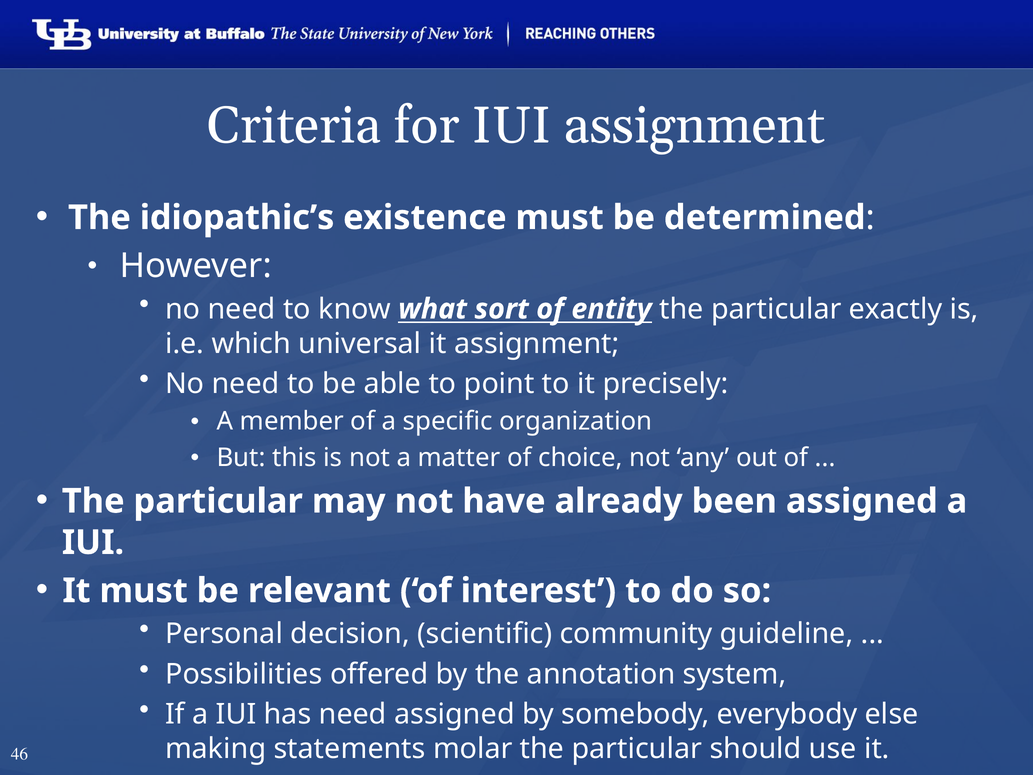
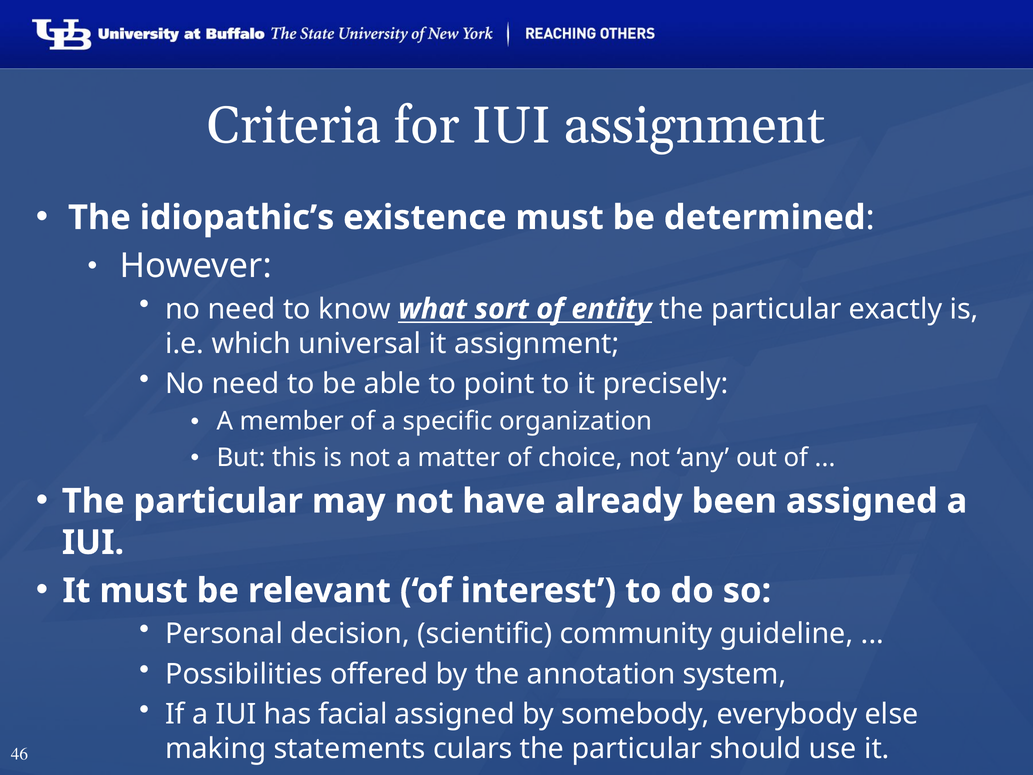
has need: need -> facial (353, 714)
molar: molar -> culars (473, 749)
